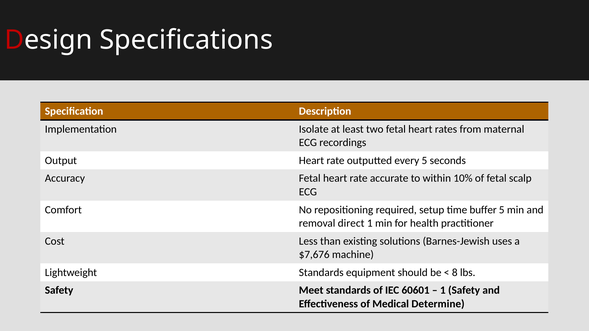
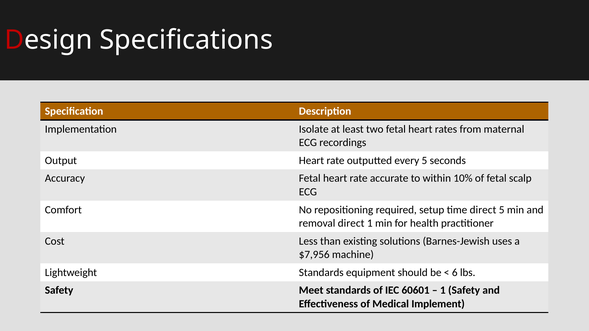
time buffer: buffer -> direct (483, 210)
$7,676: $7,676 -> $7,956 (314, 255)
8: 8 -> 6 (455, 273)
Determine: Determine -> Implement (438, 304)
